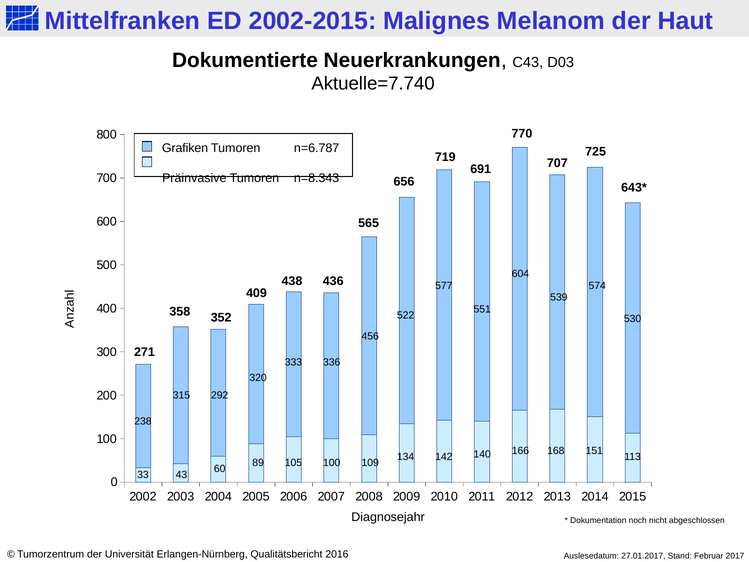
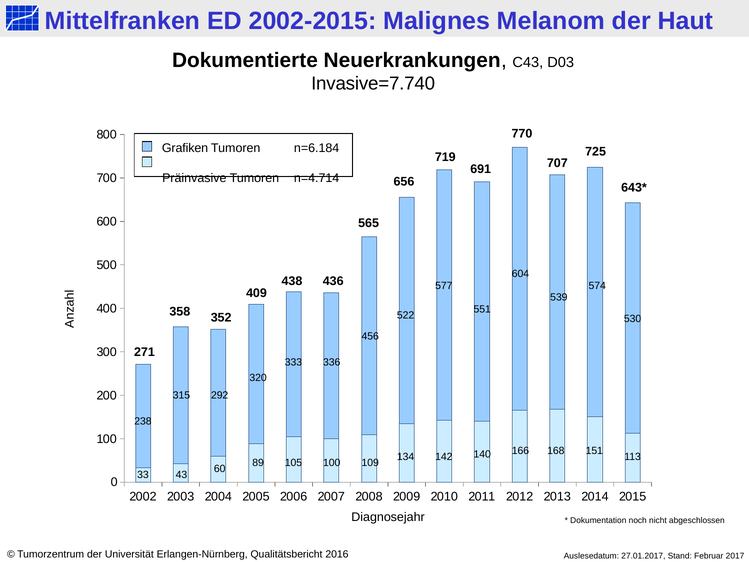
Aktuelle=7.740: Aktuelle=7.740 -> Invasive=7.740 (373, 84)
n=6.787: n=6.787 -> n=6.184 (317, 148)
n=8.343: n=8.343 -> n=4.714 (317, 178)
